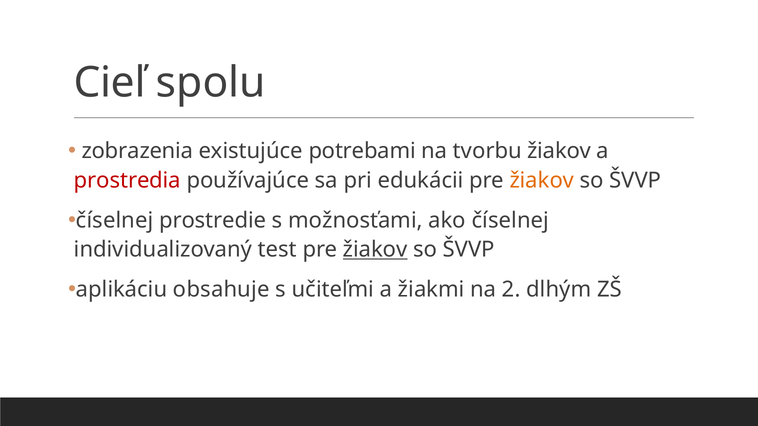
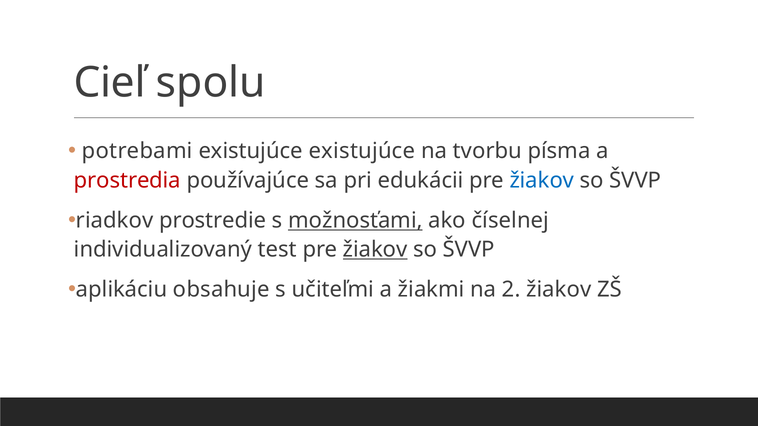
zobrazenia: zobrazenia -> potrebami (137, 151)
existujúce potrebami: potrebami -> existujúce (362, 151)
tvorbu žiakov: žiakov -> písma (559, 151)
žiakov colour: orange -> blue (542, 180)
číselnej: číselnej -> riadkov (115, 221)
možnosťami underline: none -> present (355, 221)
2 dlhým: dlhým -> žiakov (559, 290)
